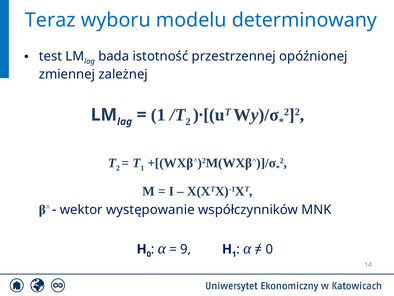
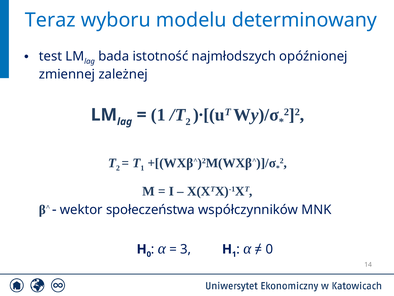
przestrzennej: przestrzennej -> najmłodszych (234, 56)
występowanie: występowanie -> społeczeństwa (150, 209)
9: 9 -> 3 (186, 249)
